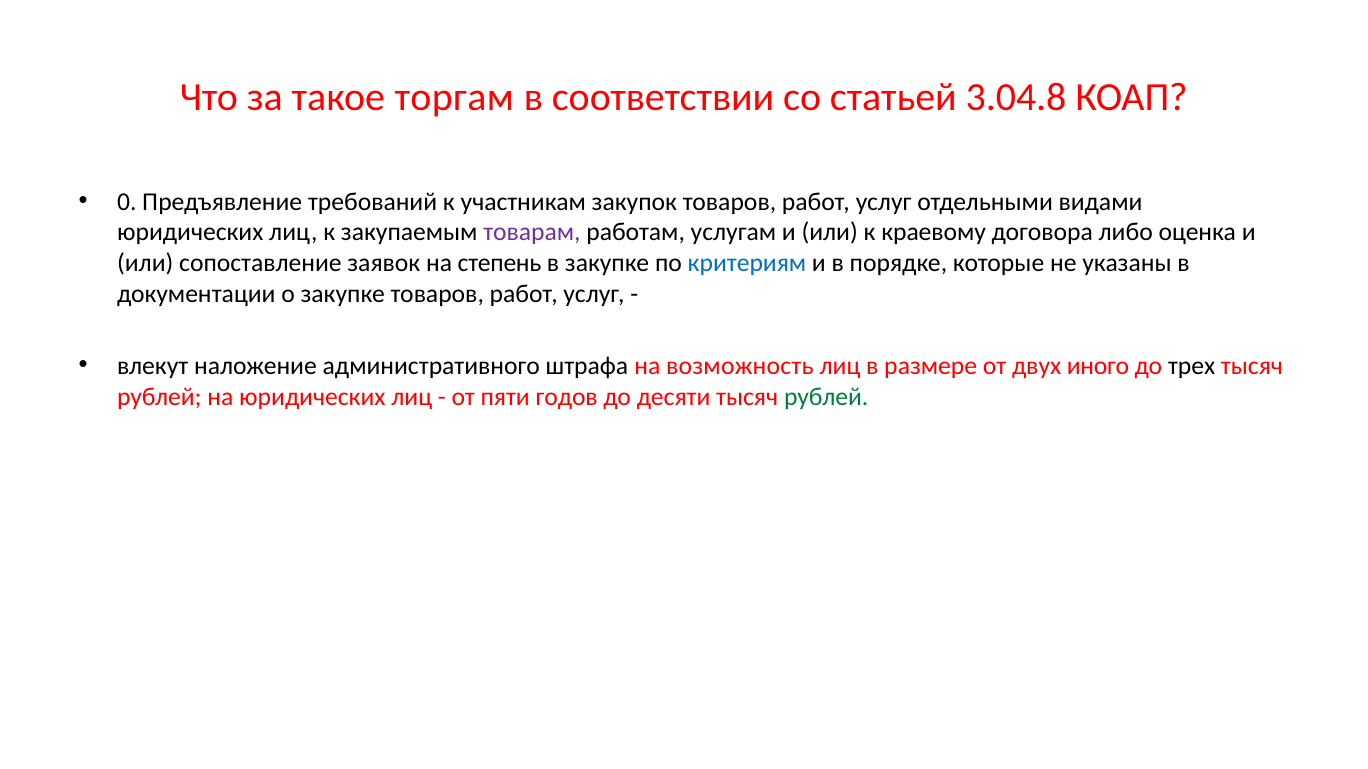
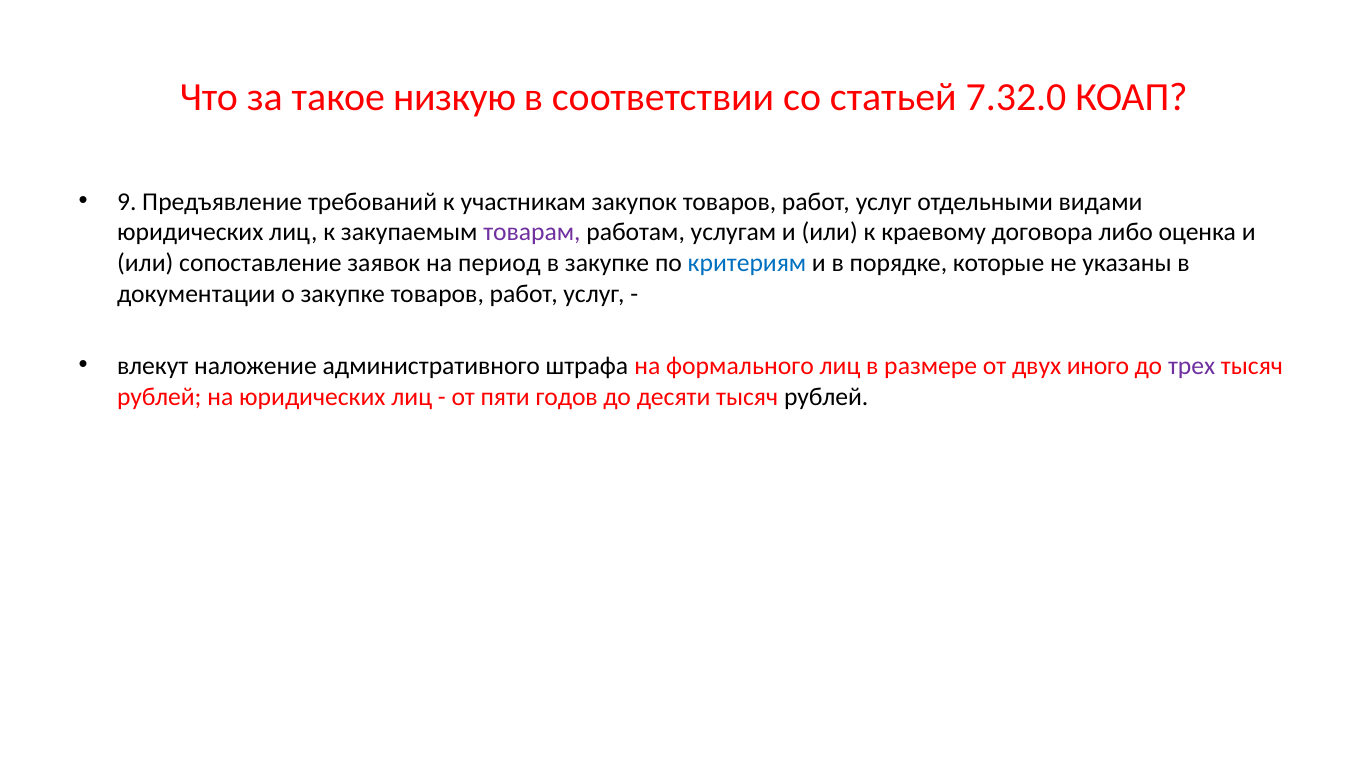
торгам: торгам -> низкую (455, 98)
3.04.8: 3.04.8 -> 7.32.0 (1016, 98)
0: 0 -> 9 (127, 202)
степень: степень -> период (499, 263)
возможность: возможность -> формального (740, 366)
трех colour: black -> purple (1192, 366)
рублей colour: green -> black (826, 397)
